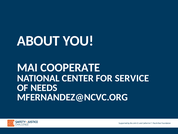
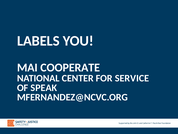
ABOUT: ABOUT -> LABELS (38, 41)
NEEDS: NEEDS -> SPEAK (44, 87)
